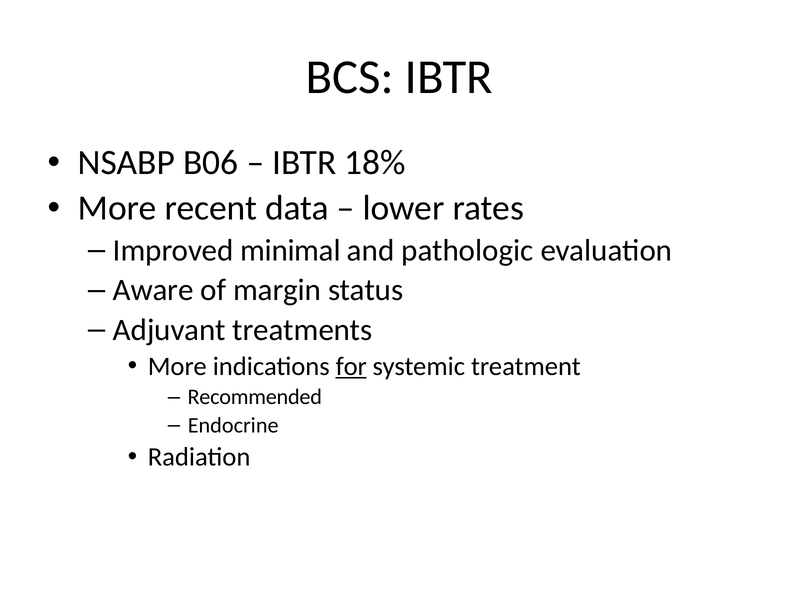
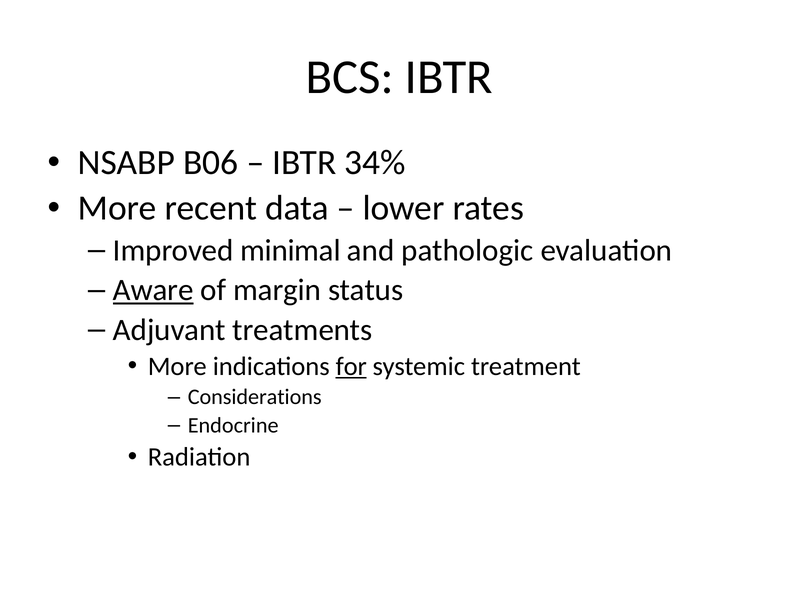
18%: 18% -> 34% (375, 163)
Aware underline: none -> present (153, 290)
Recommended: Recommended -> Considerations (255, 397)
